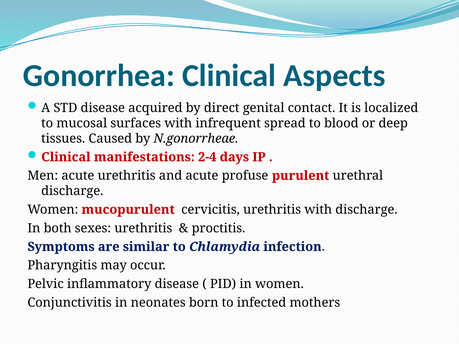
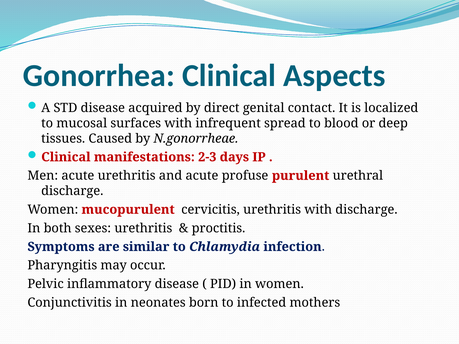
2-4: 2-4 -> 2-3 (207, 157)
